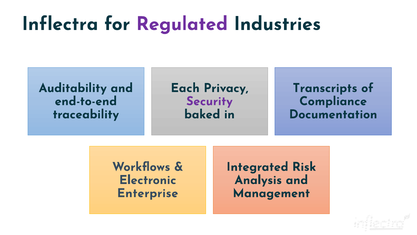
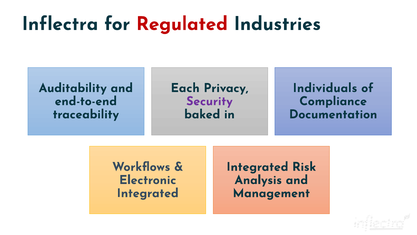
Regulated colour: purple -> red (182, 24)
Transcripts: Transcripts -> Individuals (325, 88)
Enterprise: Enterprise -> Integrated (148, 193)
